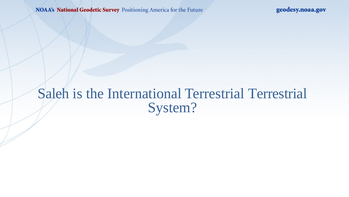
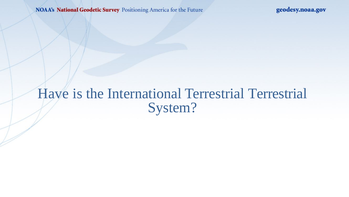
Saleh: Saleh -> Have (53, 93)
